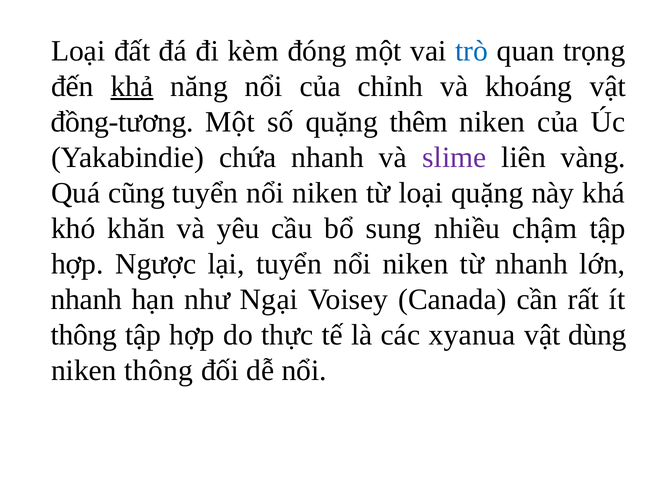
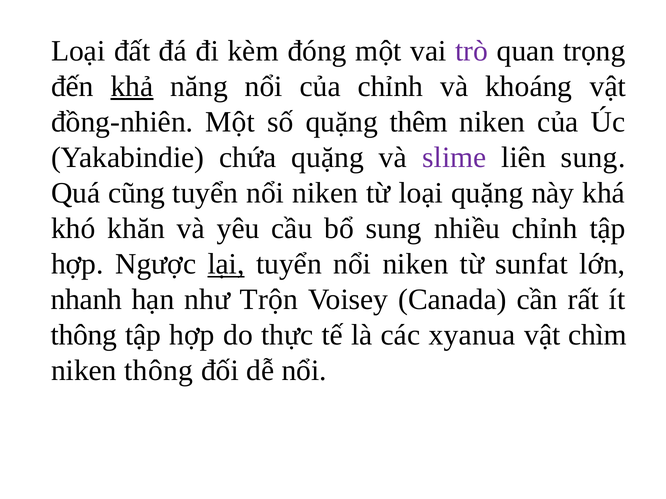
trò colour: blue -> purple (472, 51)
đồng-tương: đồng-tương -> đồng-nhiên (122, 122)
chứa nhanh: nhanh -> quặng (328, 158)
liên vàng: vàng -> sung (593, 158)
nhiều chậm: chậm -> chỉnh (545, 229)
lại underline: none -> present (226, 264)
từ nhanh: nhanh -> sunfat (532, 264)
Ngại: Ngại -> Trộn (269, 300)
dùng: dùng -> chìm (598, 335)
